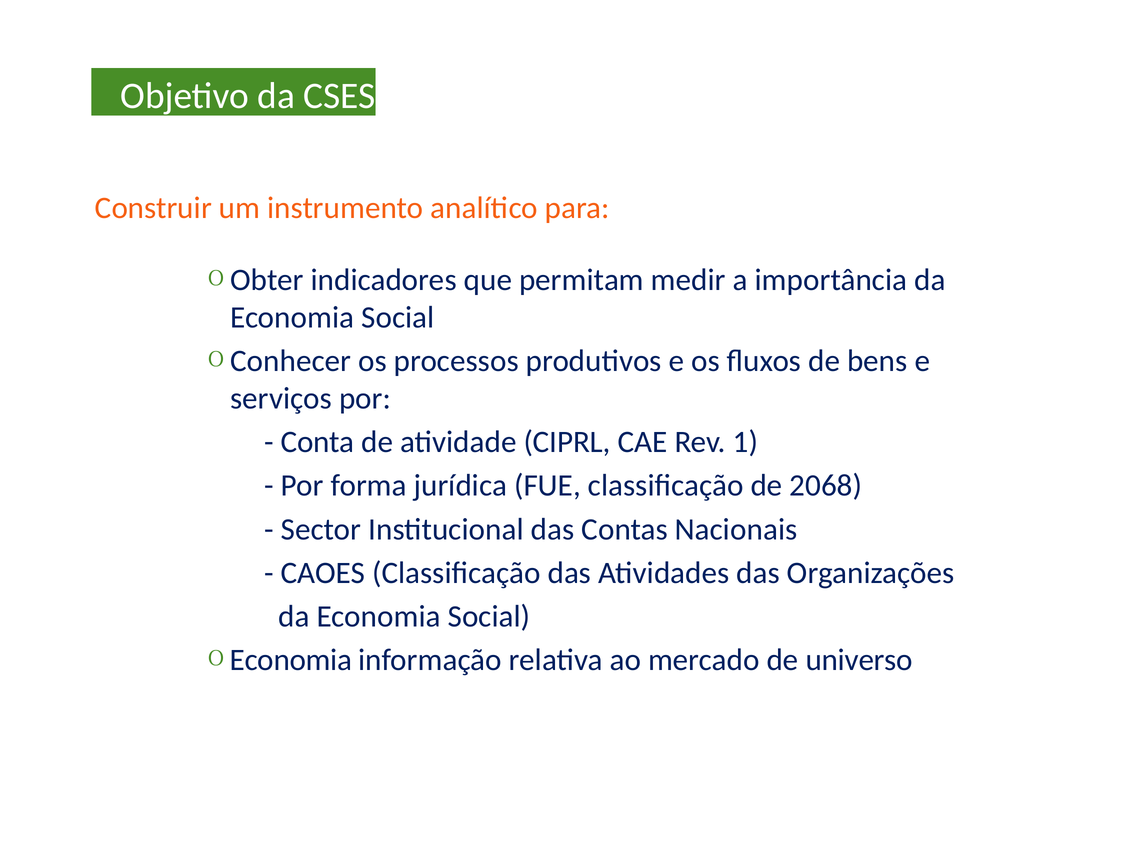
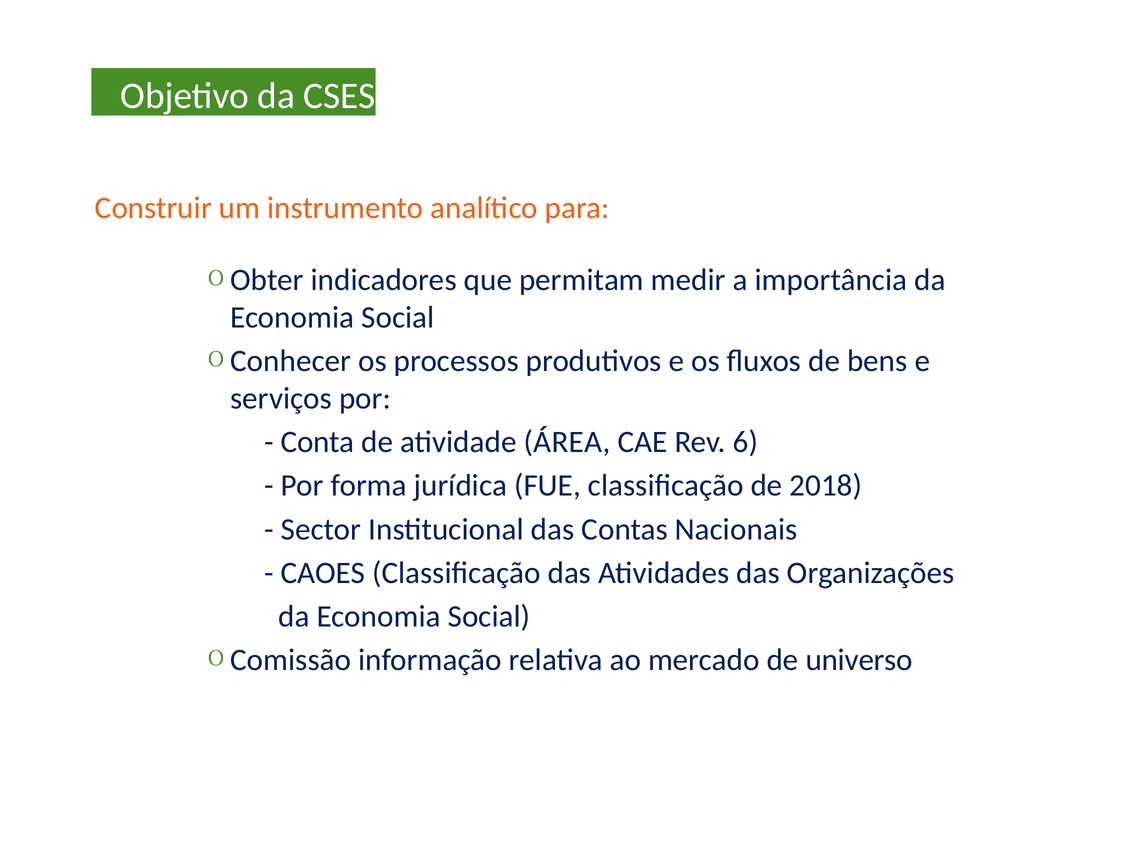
CIPRL: CIPRL -> ÁREA (567, 442)
1: 1 -> 6 (745, 442)
2068: 2068 -> 2018 (826, 486)
Economia: Economia -> Comissão (291, 660)
